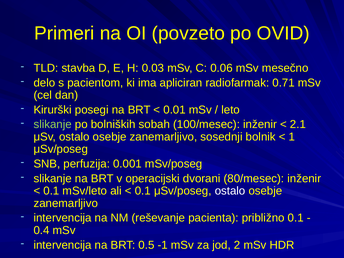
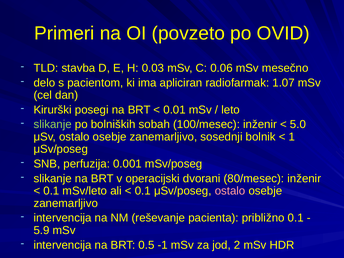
0.71: 0.71 -> 1.07 (284, 83)
2.1: 2.1 -> 5.0 (298, 124)
ostalo colour: white -> pink (230, 191)
0.4: 0.4 -> 5.9 (42, 230)
